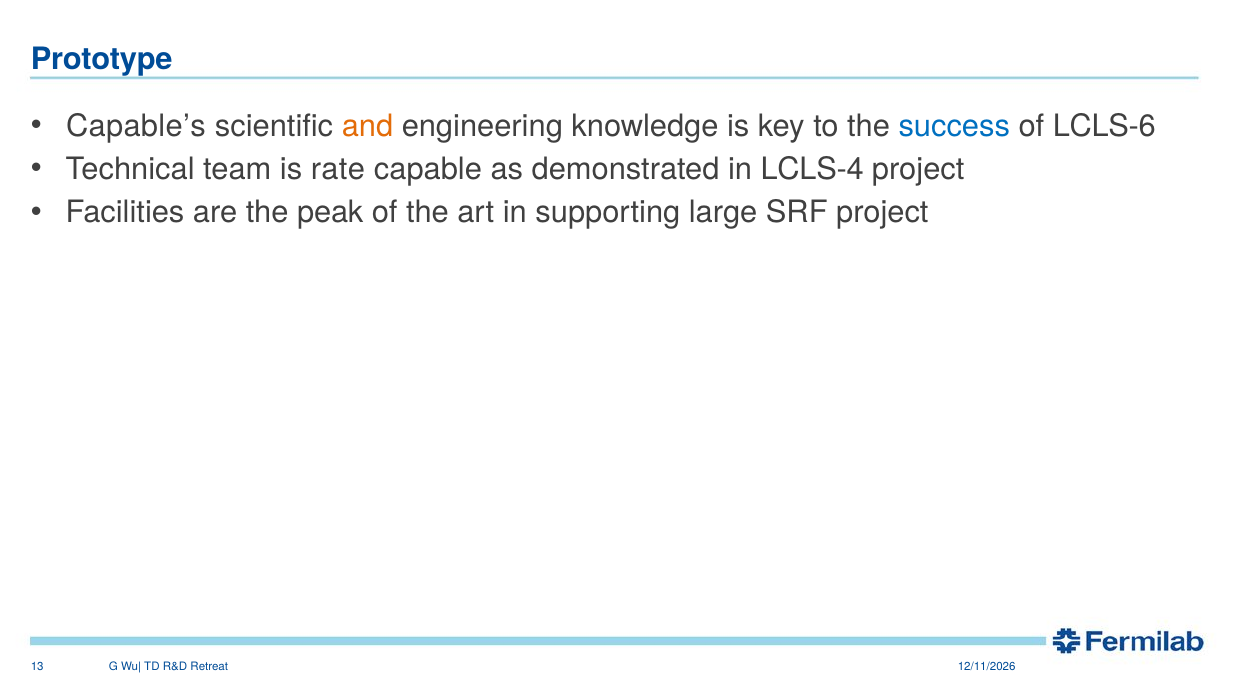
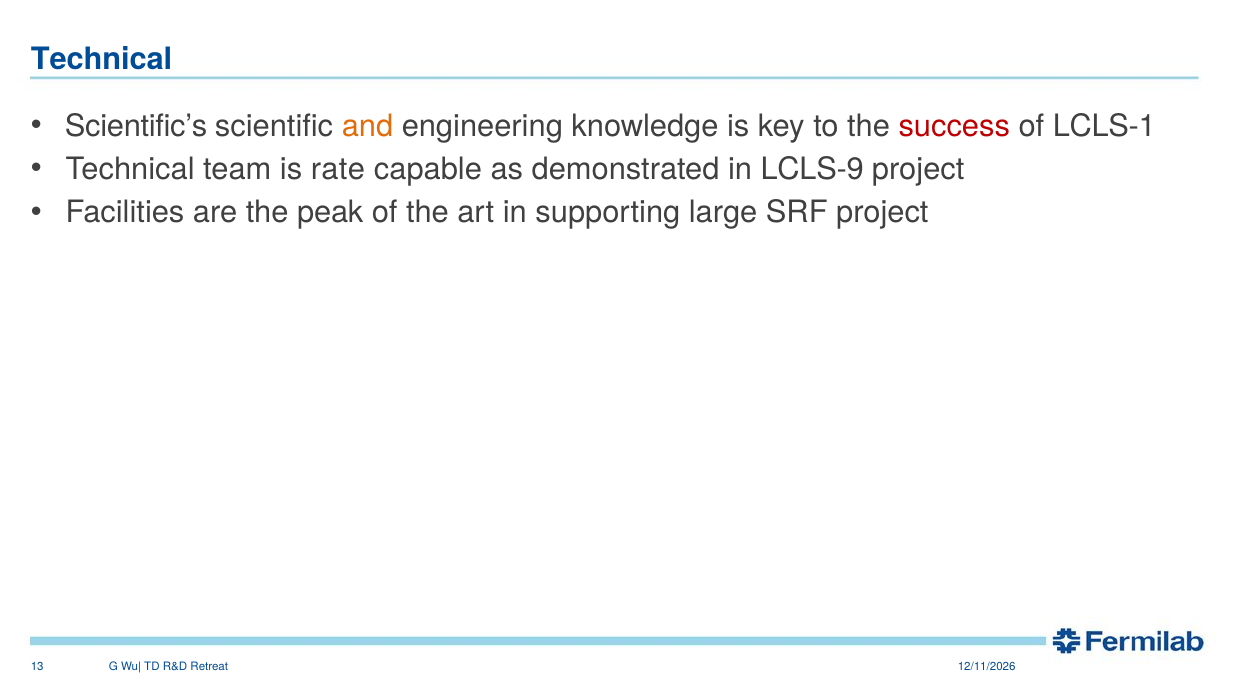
Prototype: Prototype -> Technical (102, 59)
Capable’s: Capable’s -> Scientific’s (136, 126)
success colour: blue -> red (954, 126)
LCLS-6: LCLS-6 -> LCLS-1 (1104, 126)
LCLS-4: LCLS-4 -> LCLS-9 (812, 169)
